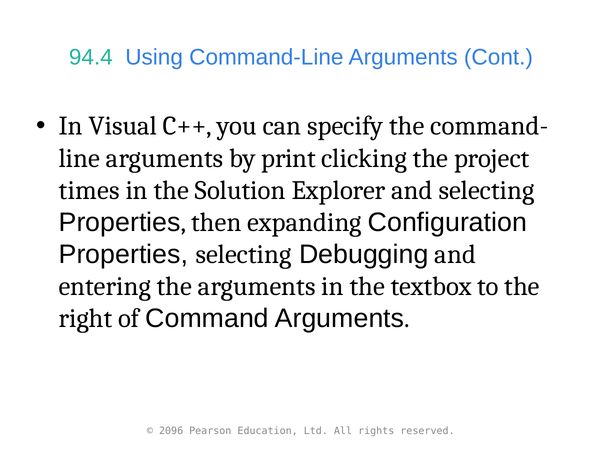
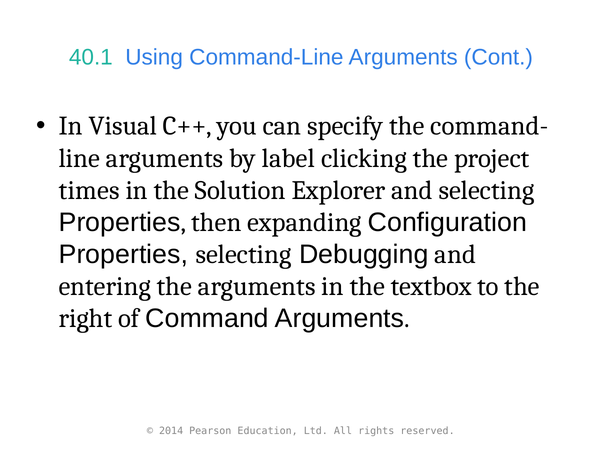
94.4: 94.4 -> 40.1 (91, 57)
print: print -> label (288, 158)
2096: 2096 -> 2014 (171, 431)
